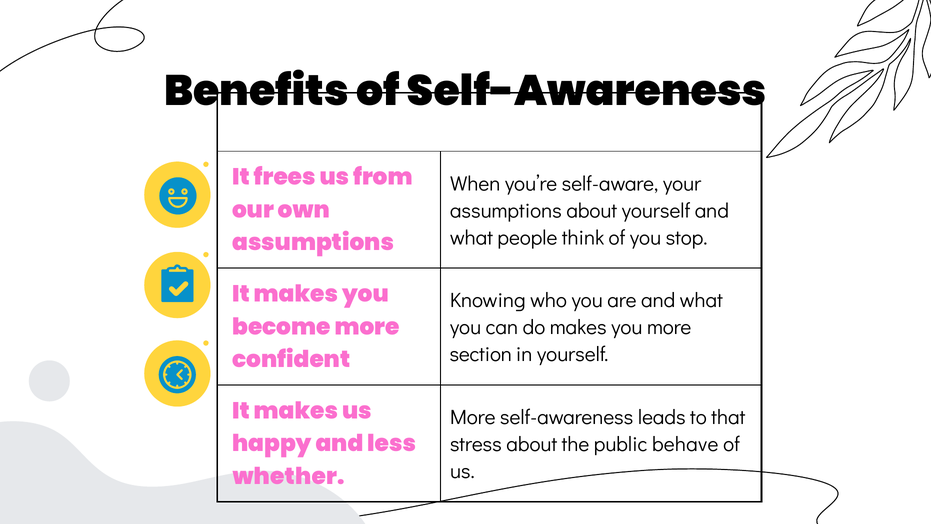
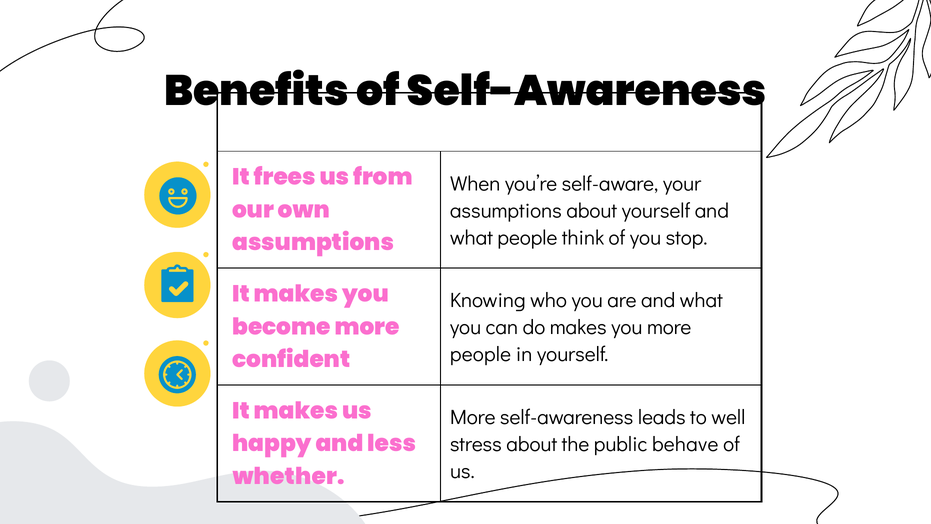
section: section -> people (481, 354)
that: that -> well (728, 417)
